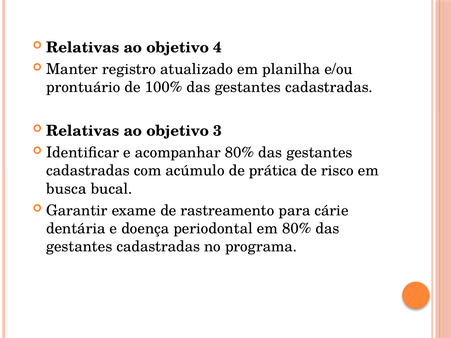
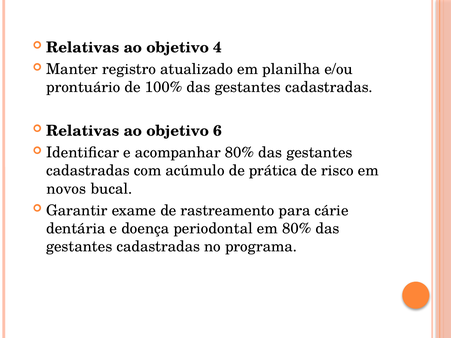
3: 3 -> 6 (218, 131)
busca: busca -> novos (66, 189)
